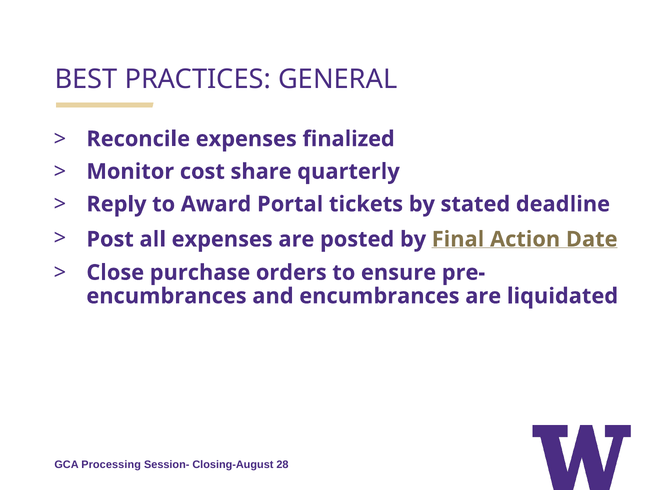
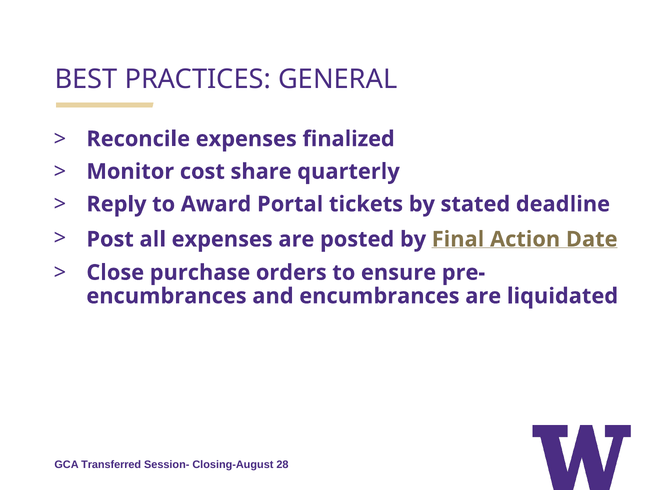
Processing: Processing -> Transferred (111, 465)
